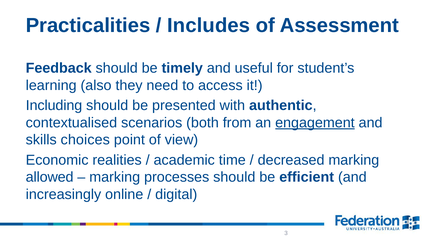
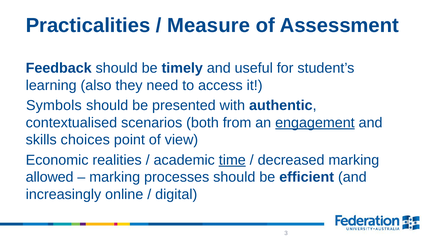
Includes: Includes -> Measure (209, 25)
Including: Including -> Symbols (54, 105)
time underline: none -> present (232, 160)
